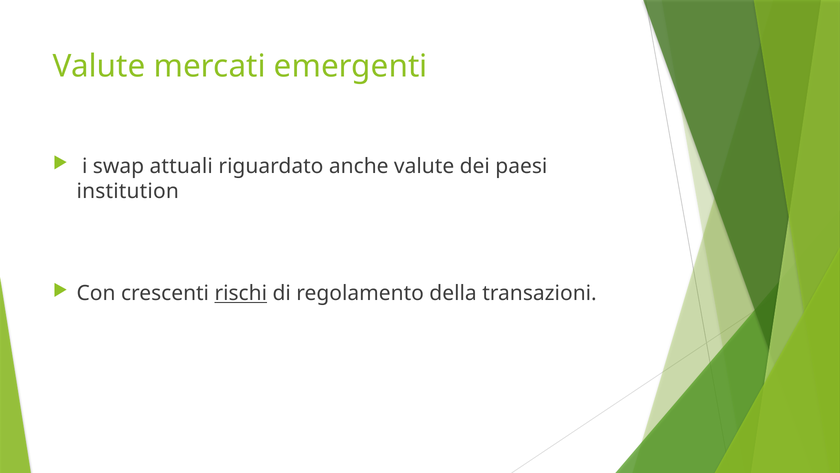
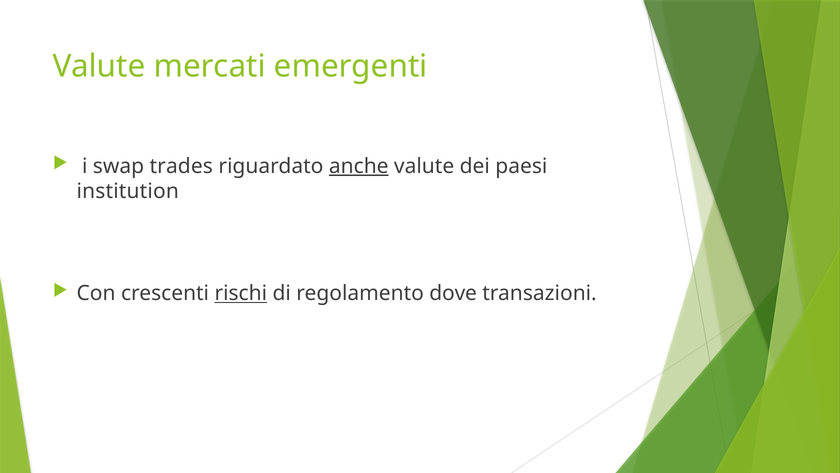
attuali: attuali -> trades (181, 166)
anche underline: none -> present (359, 166)
della: della -> dove (453, 293)
